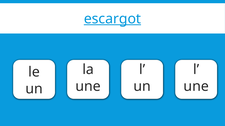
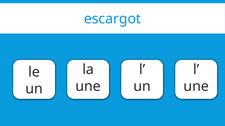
escargot underline: present -> none (112, 19)
